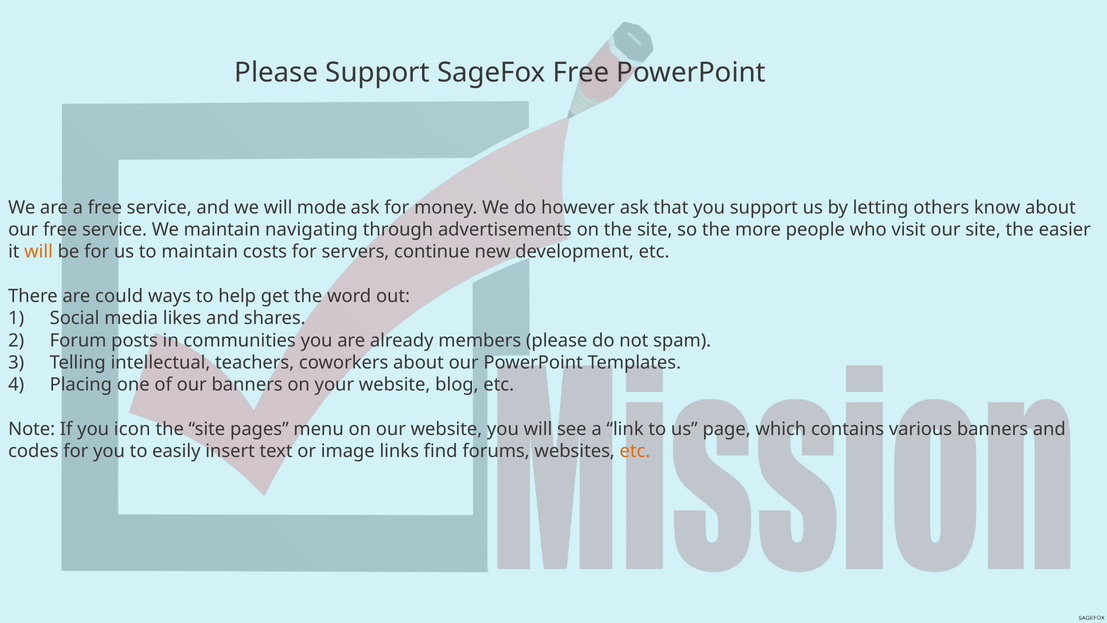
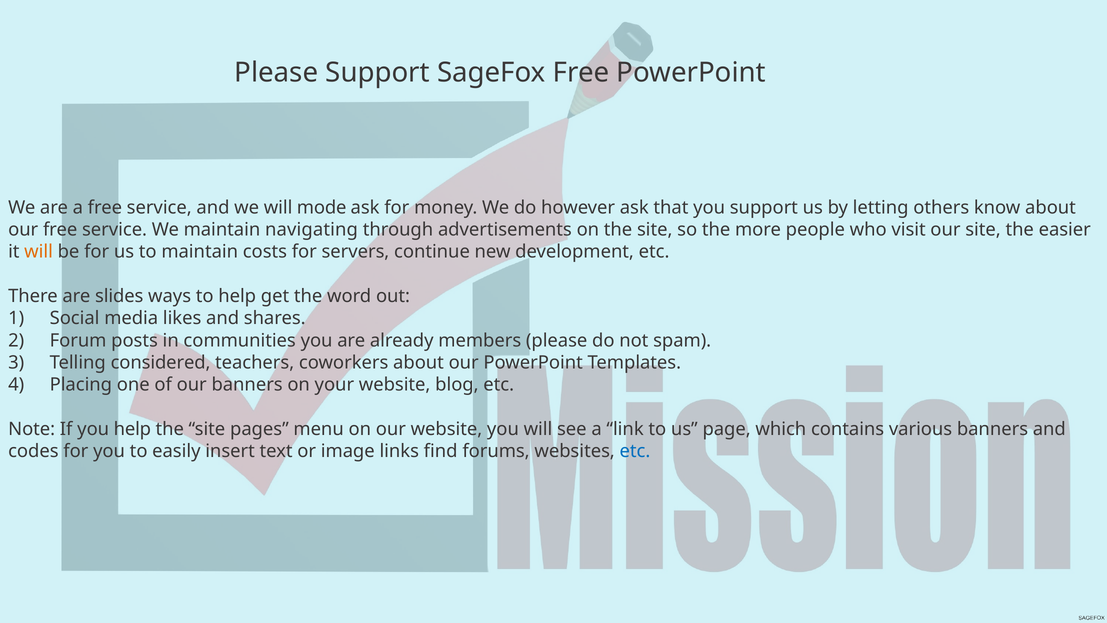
could: could -> slides (119, 296)
intellectual: intellectual -> considered (161, 362)
you icon: icon -> help (132, 429)
etc colour: orange -> blue (635, 451)
